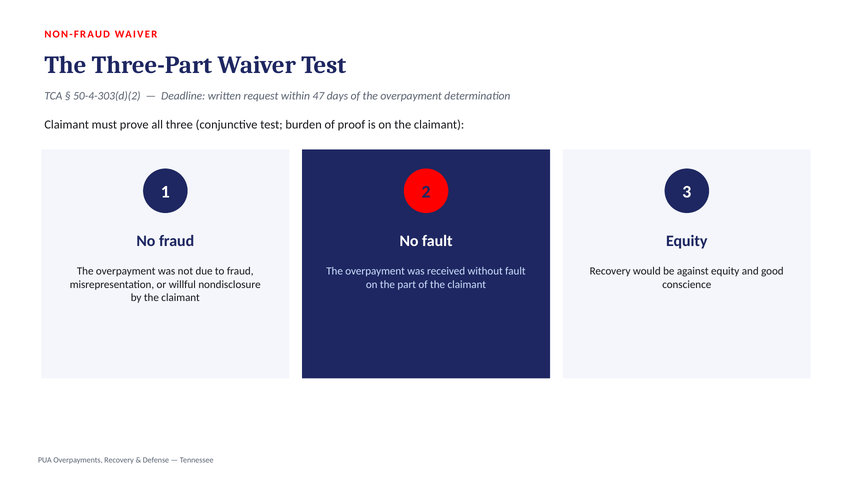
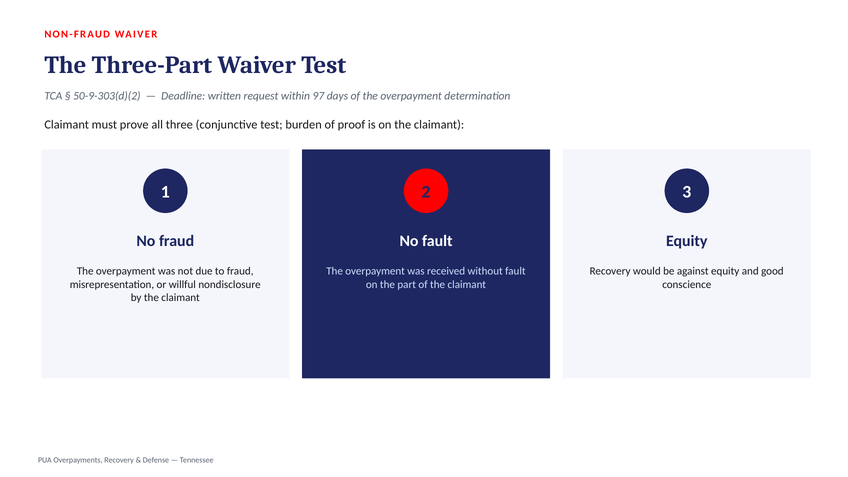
50-4-303(d)(2: 50-4-303(d)(2 -> 50-9-303(d)(2 (107, 96)
47: 47 -> 97 (318, 96)
